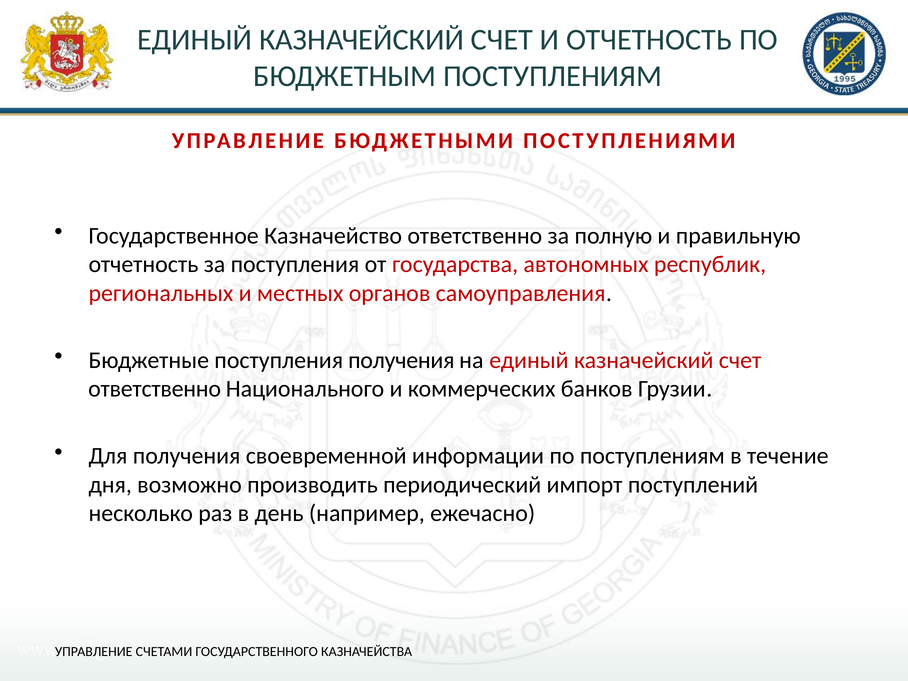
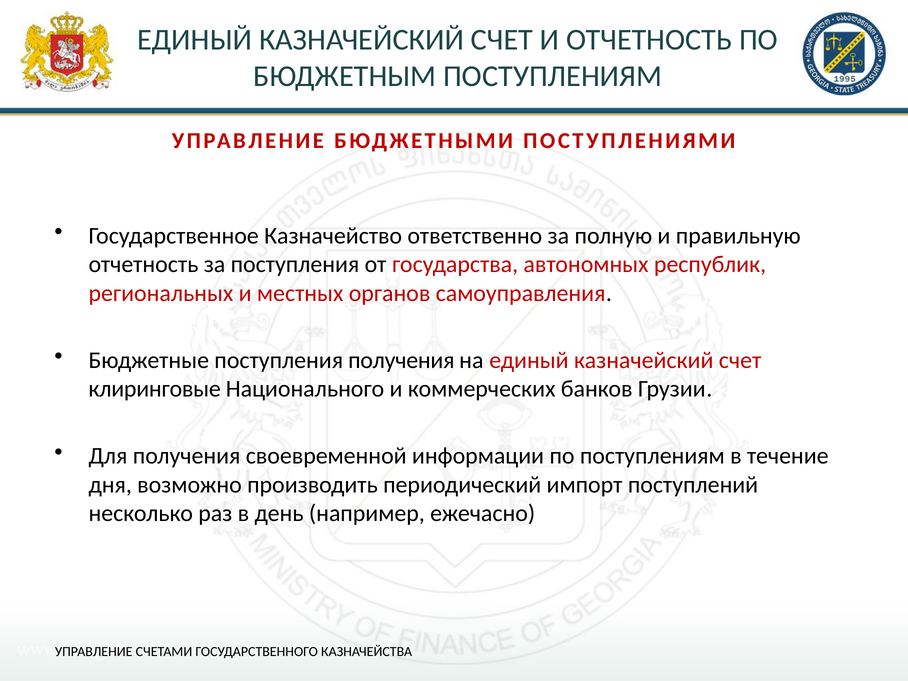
ответственно: ответственно -> клиринговые (155, 389)
